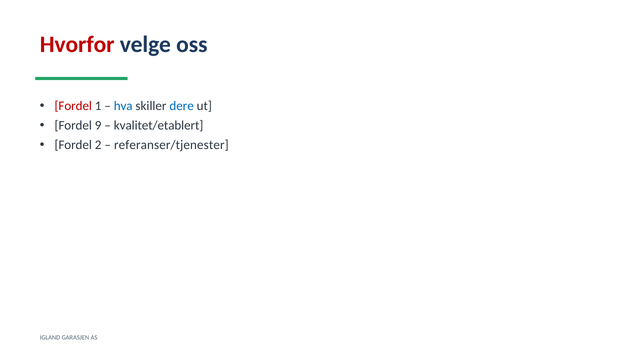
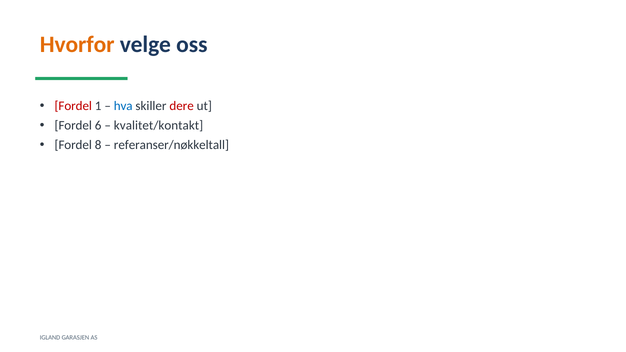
Hvorfor colour: red -> orange (77, 45)
dere colour: blue -> red (182, 106)
9: 9 -> 6 (98, 126)
kvalitet/etablert: kvalitet/etablert -> kvalitet/kontakt (159, 126)
2: 2 -> 8 (98, 145)
referanser/tjenester: referanser/tjenester -> referanser/nøkkeltall (171, 145)
